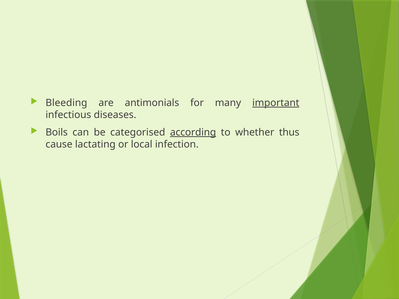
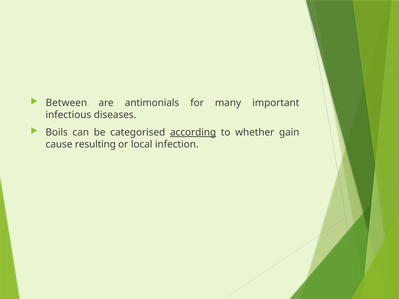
Bleeding: Bleeding -> Between (66, 103)
important underline: present -> none (276, 103)
thus: thus -> gain (289, 132)
lactating: lactating -> resulting (95, 144)
